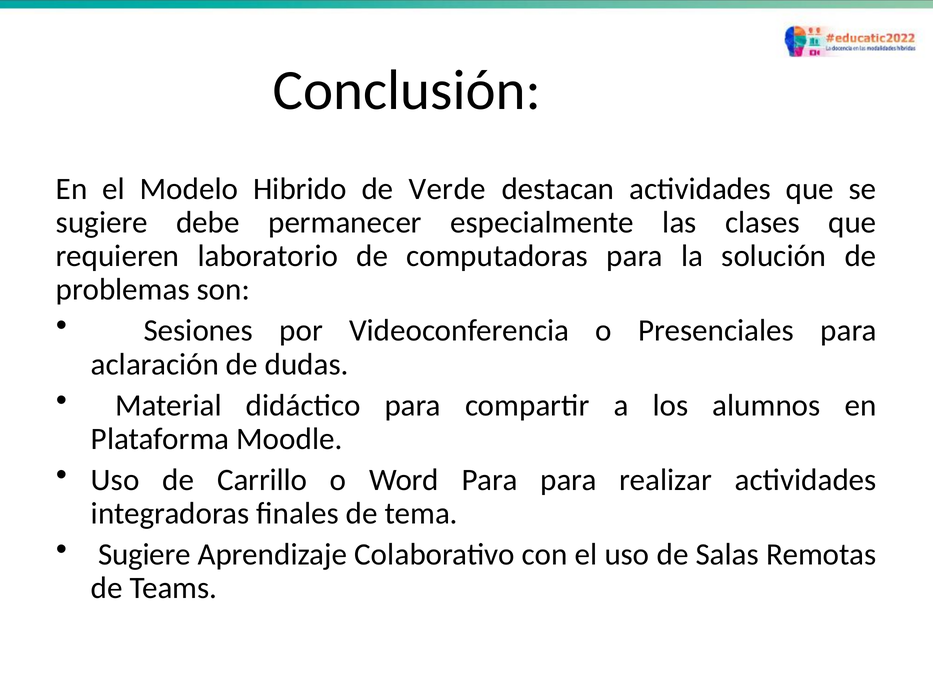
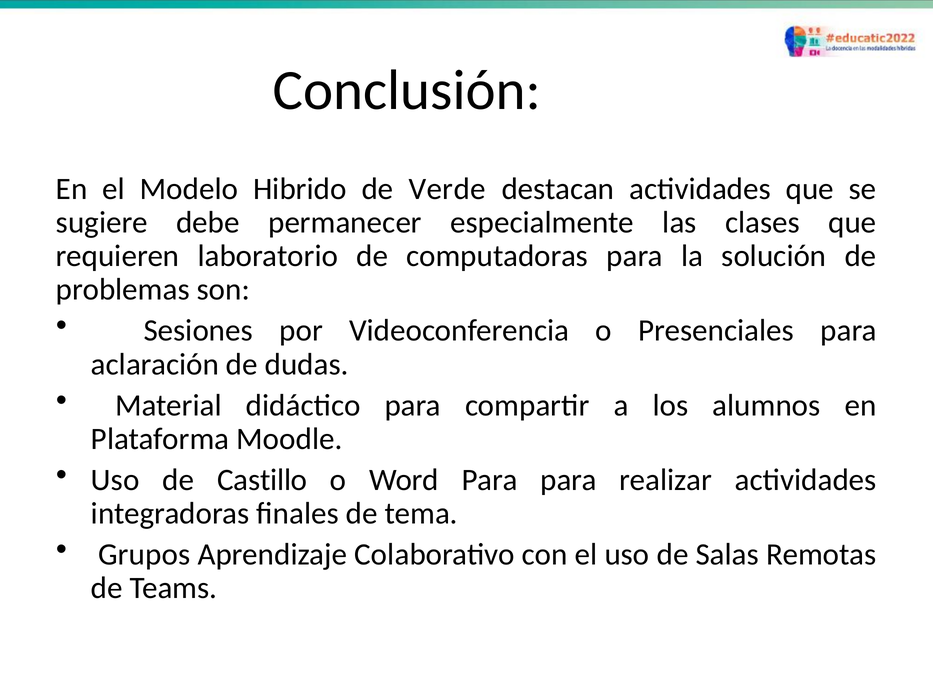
Carrillo: Carrillo -> Castillo (262, 480)
Sugiere: Sugiere -> Grupos (144, 554)
